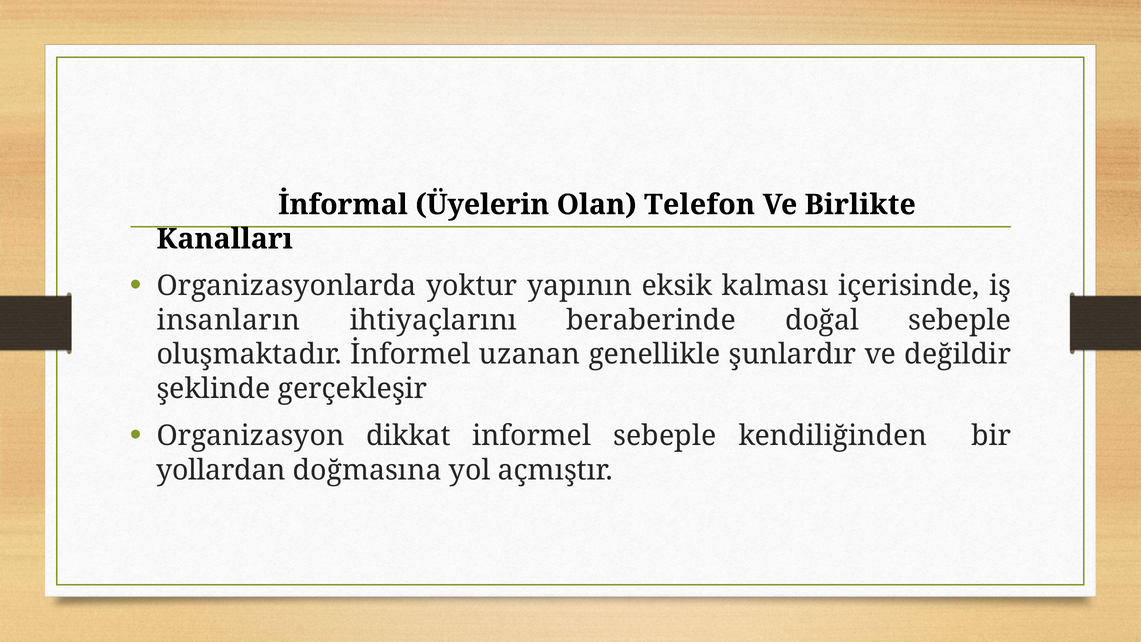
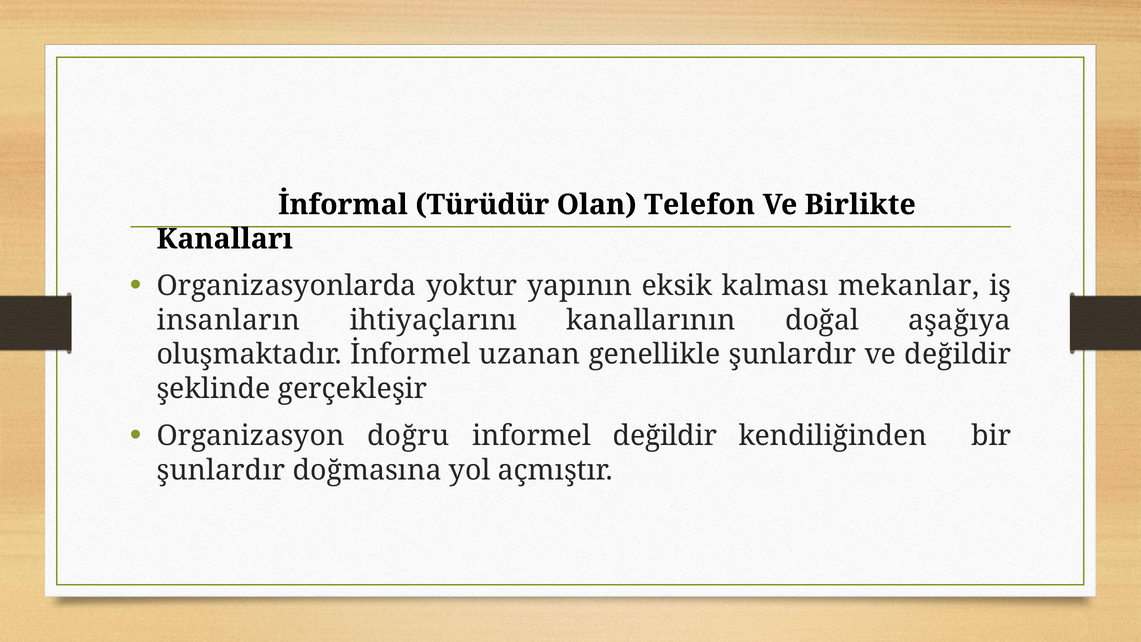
Üyelerin: Üyelerin -> Türüdür (482, 205)
içerisinde: içerisinde -> mekanlar (909, 286)
beraberinde: beraberinde -> kanallarının (651, 320)
doğal sebeple: sebeple -> aşağıya (960, 320)
dikkat: dikkat -> doğru (408, 436)
informel sebeple: sebeple -> değildir (665, 436)
yollardan: yollardan -> şunlardır (221, 470)
